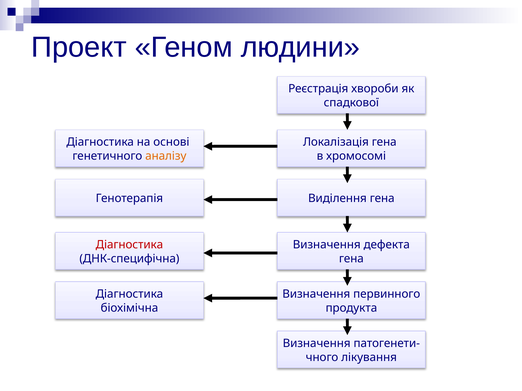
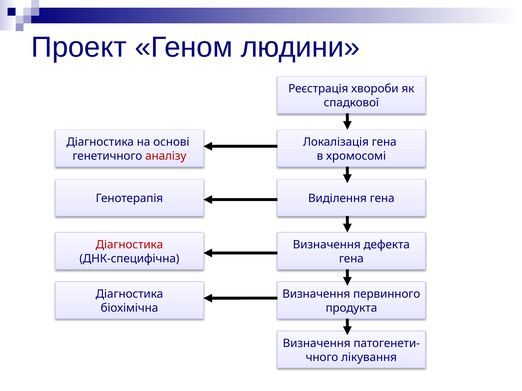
аналізу colour: orange -> red (166, 156)
